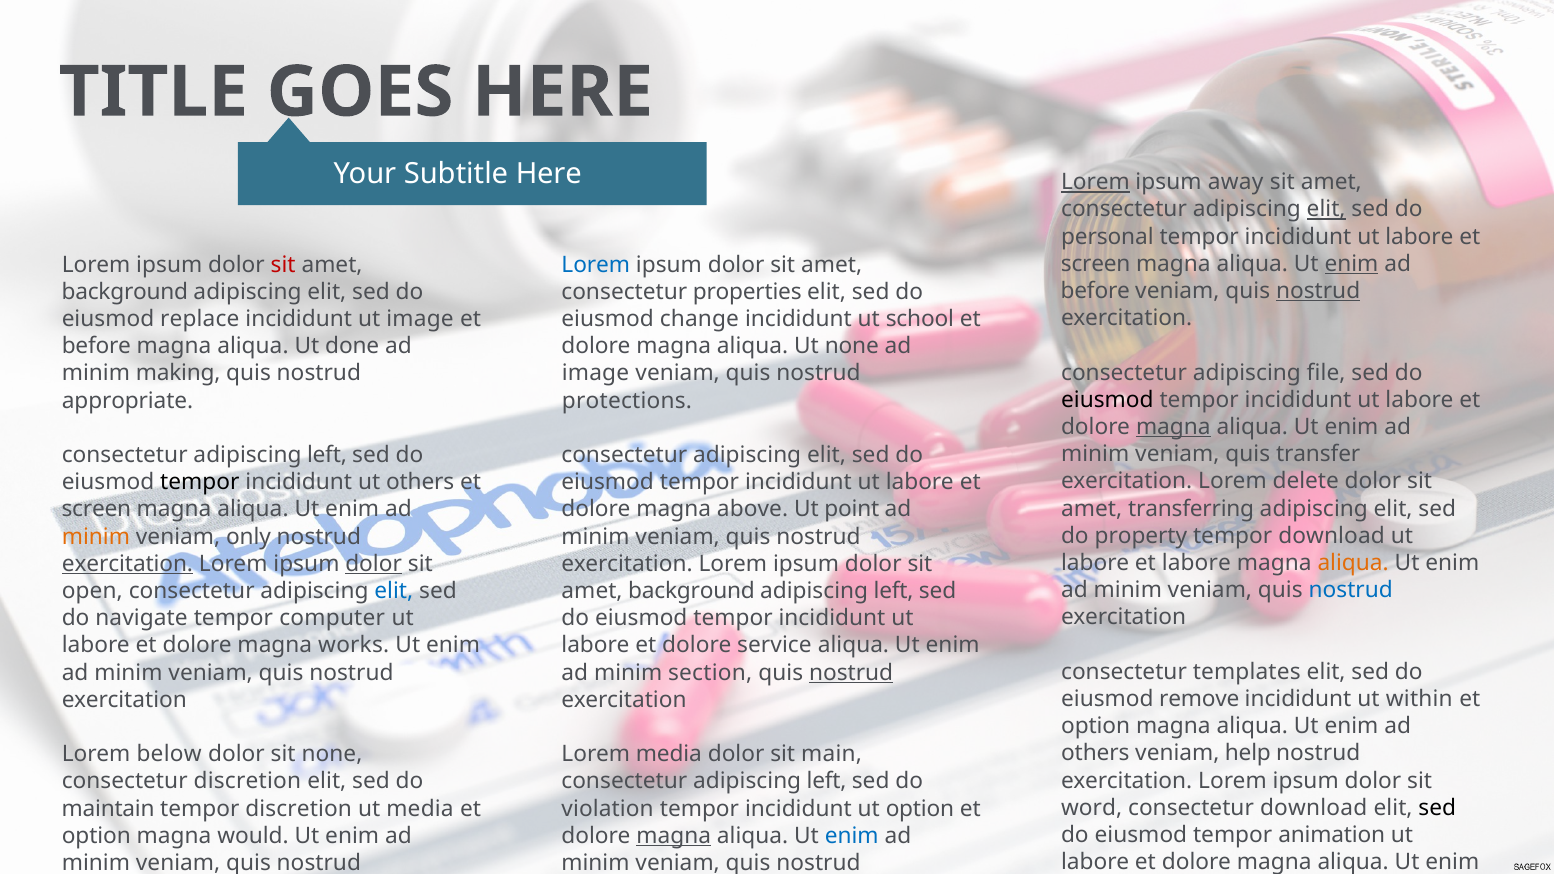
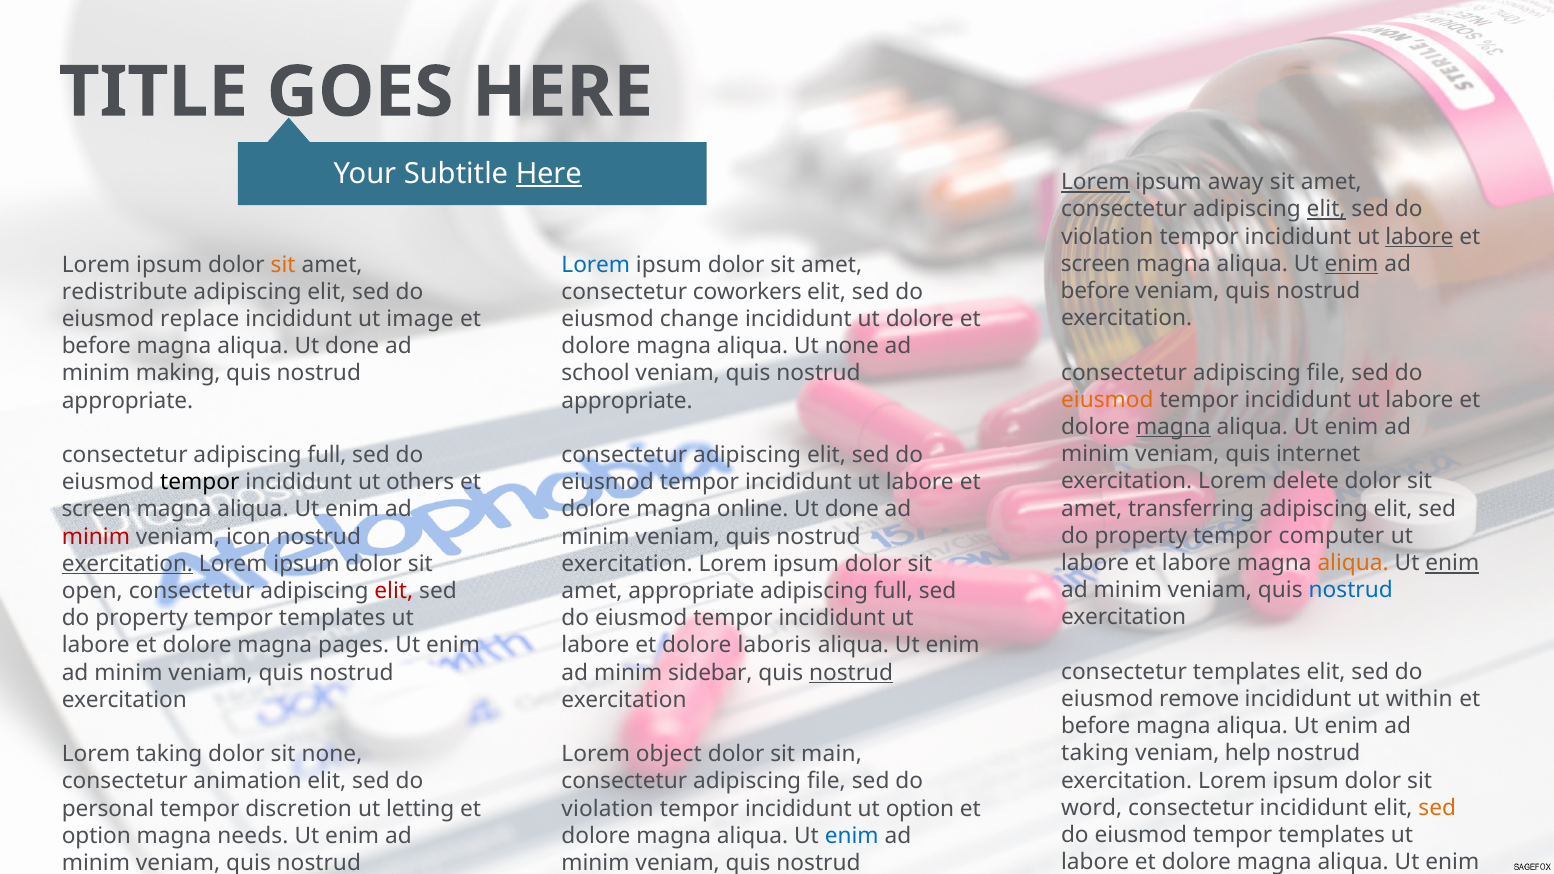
Here underline: none -> present (549, 174)
personal: personal -> violation (1107, 237)
labore underline: none -> present (1419, 237)
sit colour: red -> orange (283, 265)
nostrud underline: present -> none (1318, 291)
background: background -> redistribute (125, 292)
properties: properties -> coworkers (747, 292)
ut school: school -> dolore (920, 319)
image: image -> school (596, 373)
eiusmod colour: black -> orange (1107, 400)
protections: protections -> appropriate (627, 401)
transfer: transfer -> internet (1318, 454)
left: left -> full (327, 455)
above: above -> online (753, 510)
point: point -> done (852, 510)
tempor download: download -> computer (1331, 536)
minim colour: orange -> red (96, 537)
only: only -> icon (248, 537)
enim underline: none -> present (1452, 563)
dolor underline: present -> none (374, 564)
elit colour: blue -> red (394, 591)
background: background -> appropriate (691, 591)
left: left -> full (894, 591)
navigate: navigate -> property (142, 618)
computer: computer -> templates (332, 618)
works: works -> pages (354, 646)
service: service -> laboris (774, 646)
section: section -> sidebar (710, 673)
option: option -> before (1096, 726)
others: others -> taking (1095, 754)
Lorem below: below -> taking (169, 754)
Lorem media: media -> object (669, 754)
consectetur discretion: discretion -> animation (248, 782)
left: left -> file (826, 782)
consectetur download: download -> incididunt (1314, 808)
sed colour: black -> orange (1437, 808)
maintain: maintain -> personal (108, 809)
ut media: media -> letting (420, 809)
eiusmod tempor animation: animation -> templates (1332, 835)
would: would -> needs (253, 836)
magna underline: present -> none (674, 836)
